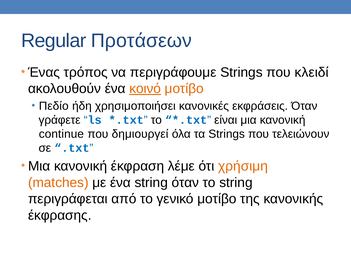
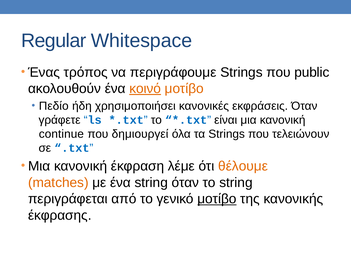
Προτάσεων: Προτάσεων -> Whitespace (141, 41)
κλειδί: κλειδί -> public (312, 72)
χρήσιμη: χρήσιμη -> θέλουμε (243, 166)
μοτίβο underline: none -> present (217, 199)
